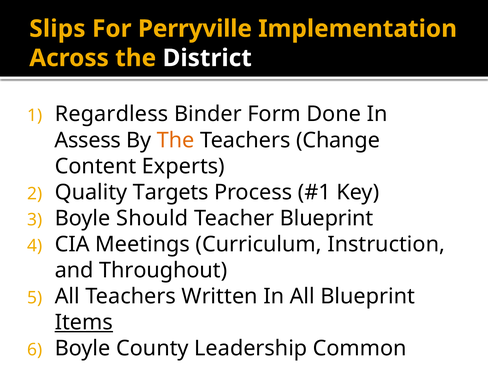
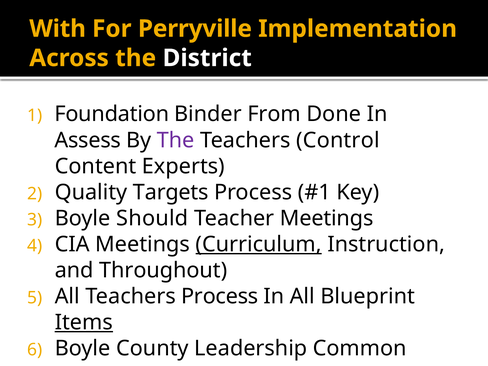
Slips: Slips -> With (58, 29)
Regardless: Regardless -> Foundation (112, 114)
Form: Form -> From (274, 114)
The colour: orange -> purple (176, 140)
Change: Change -> Control (338, 140)
Teacher Blueprint: Blueprint -> Meetings (327, 218)
Curriculum underline: none -> present (259, 244)
Teachers Written: Written -> Process (220, 296)
